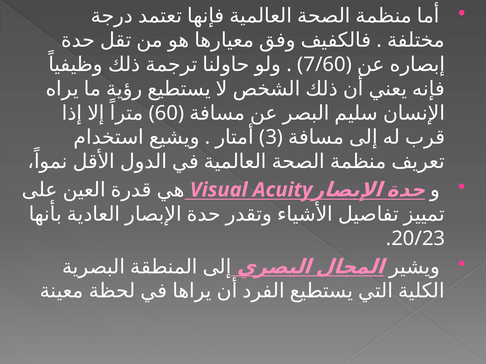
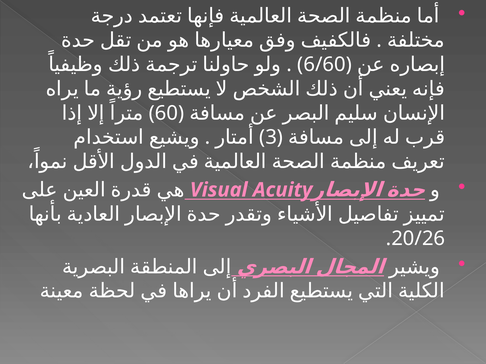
7/60: 7/60 -> 6/60 (325, 65)
20/23: 20/23 -> 20/26 (418, 239)
